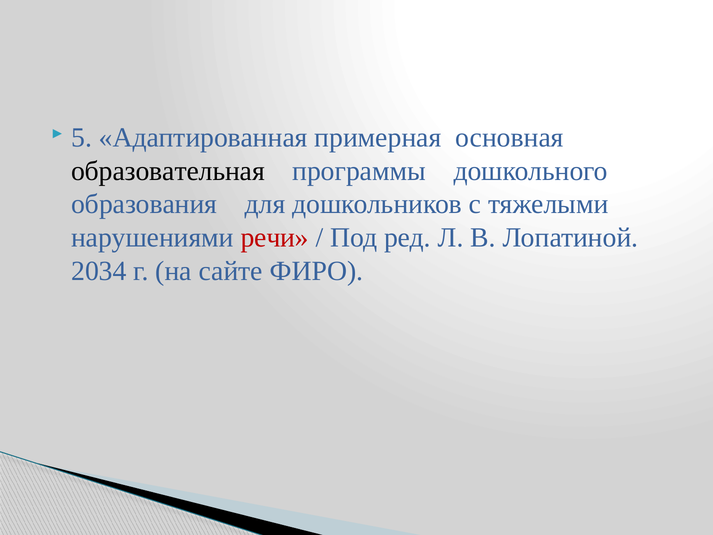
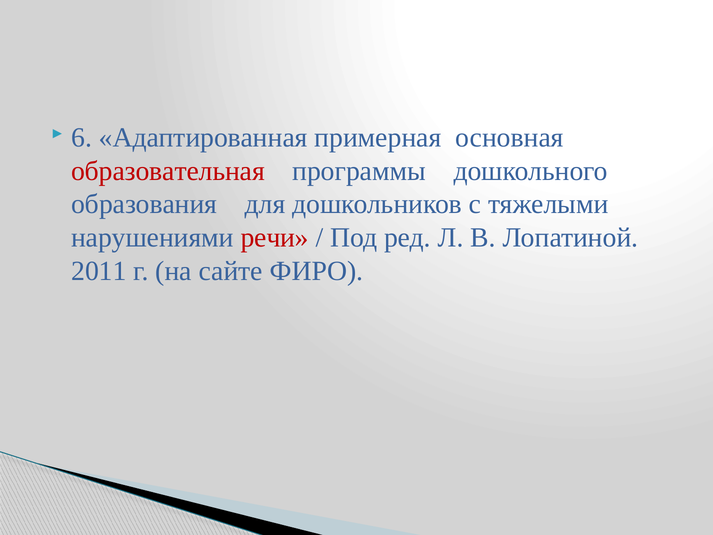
5: 5 -> 6 (82, 138)
образовательная colour: black -> red (168, 171)
2034: 2034 -> 2011 (99, 271)
